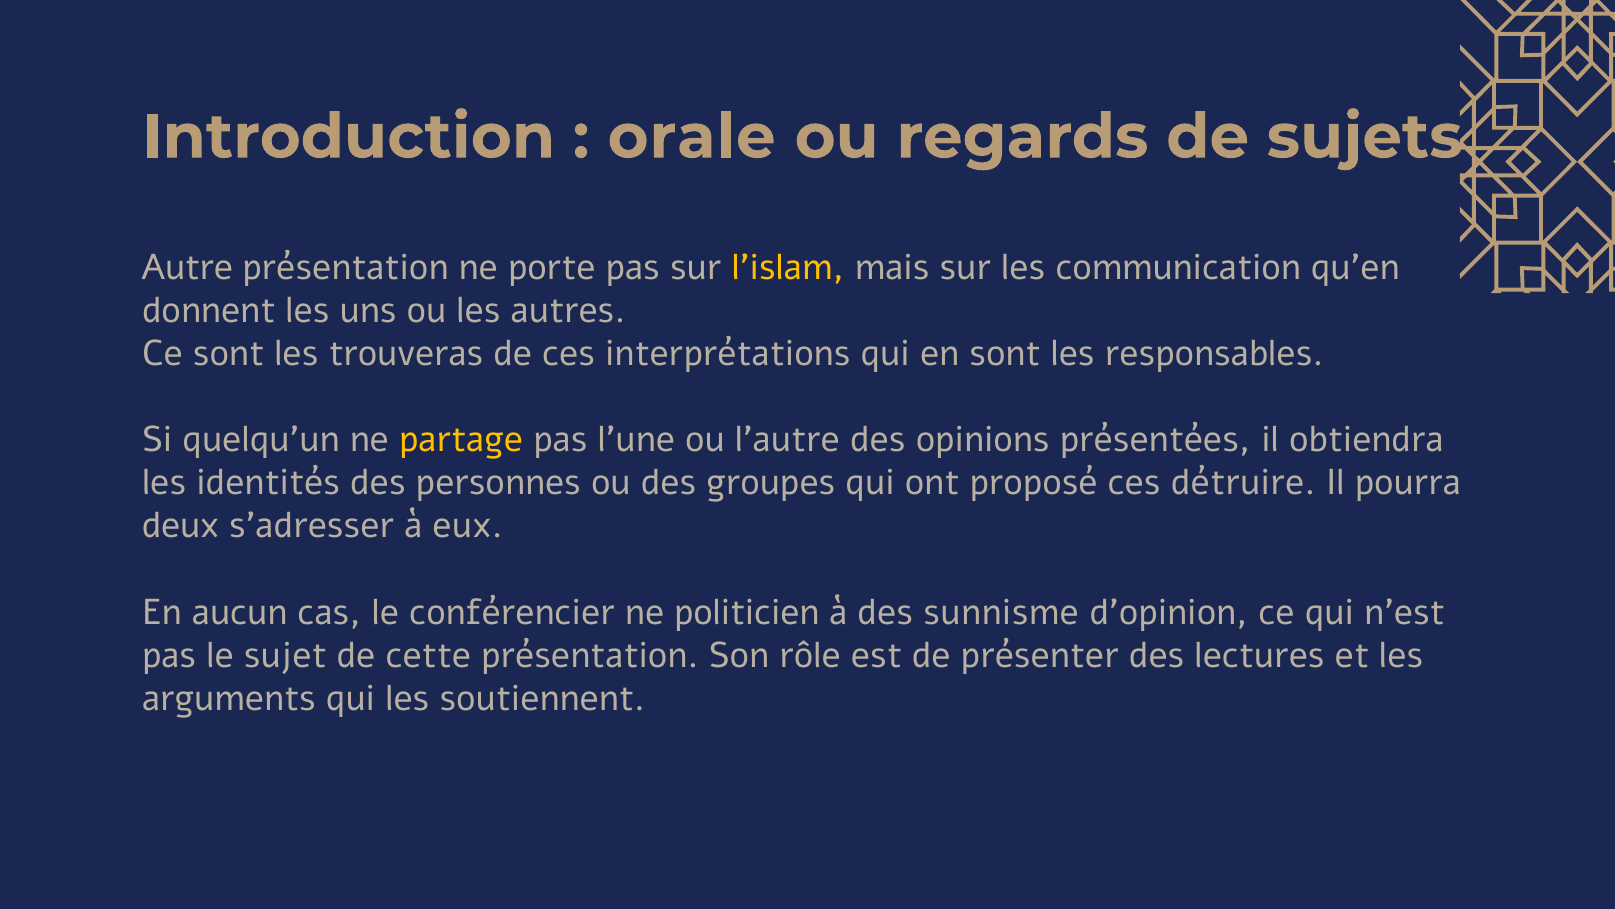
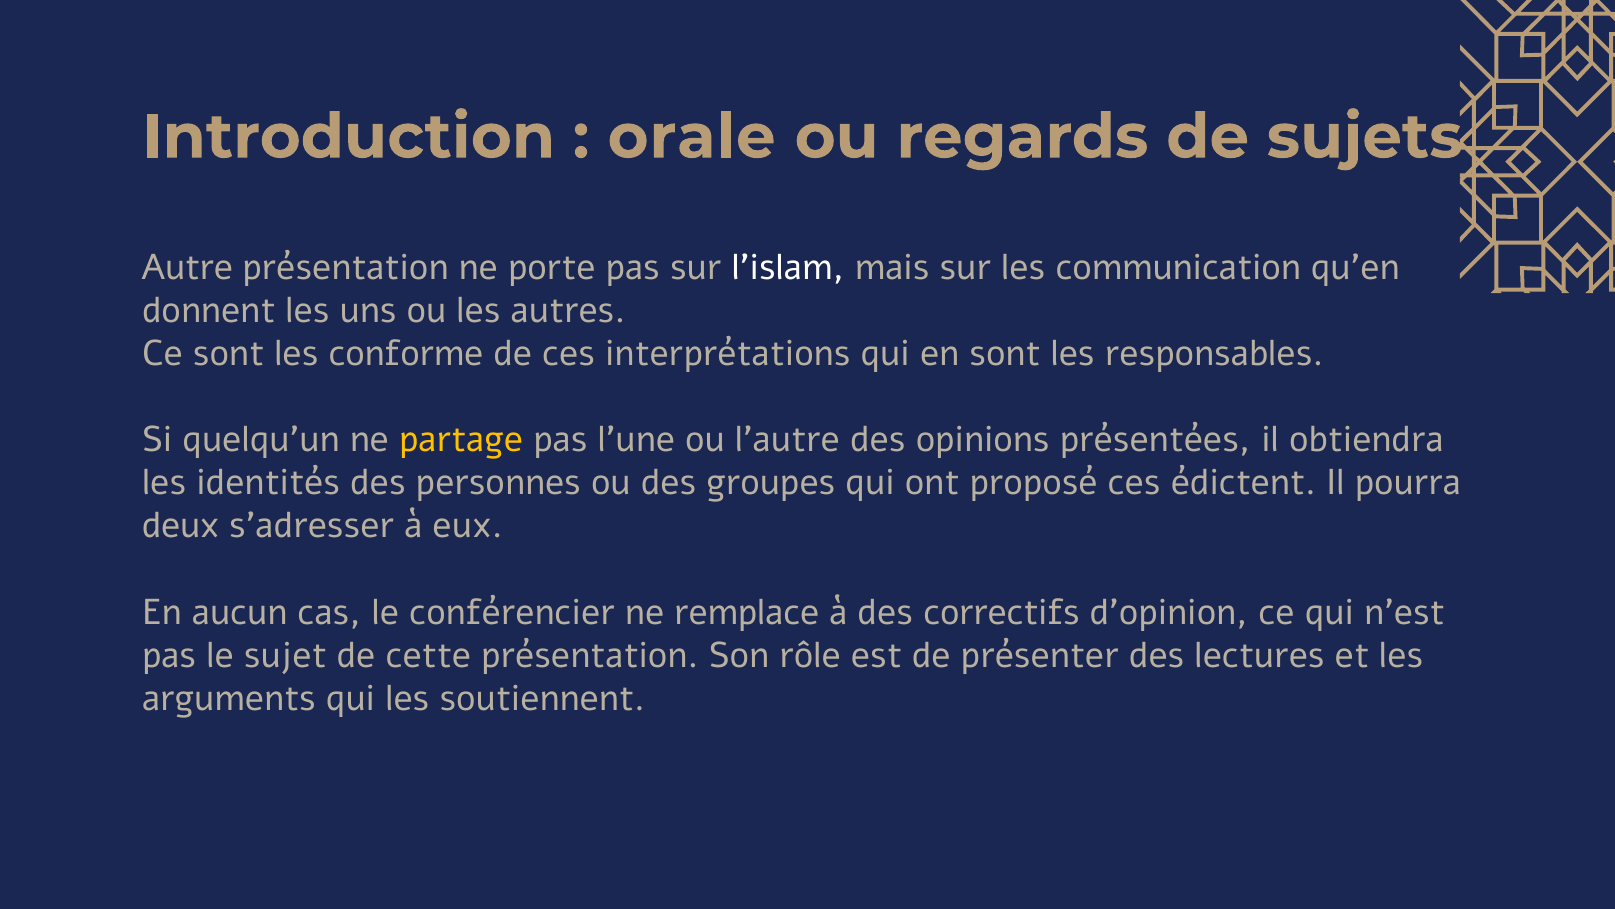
l’islam colour: yellow -> white (788, 268)
trouveras: trouveras -> conforme (406, 354)
détruire: détruire -> édictent (1243, 483)
politicien: politicien -> remplace (747, 612)
sunnisme: sunnisme -> correctifs (1002, 612)
